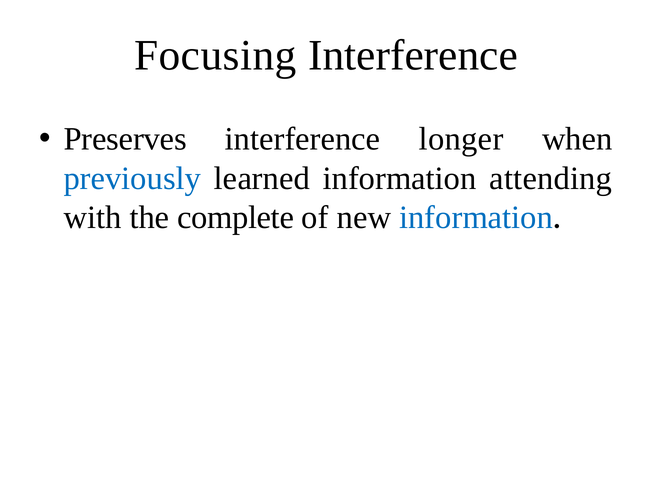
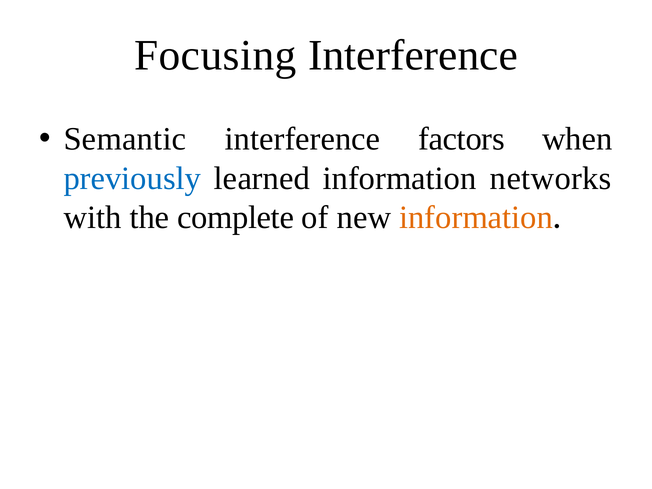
Preserves: Preserves -> Semantic (125, 139)
longer: longer -> factors (461, 139)
attending: attending -> networks (551, 178)
information colour: blue -> orange (476, 217)
